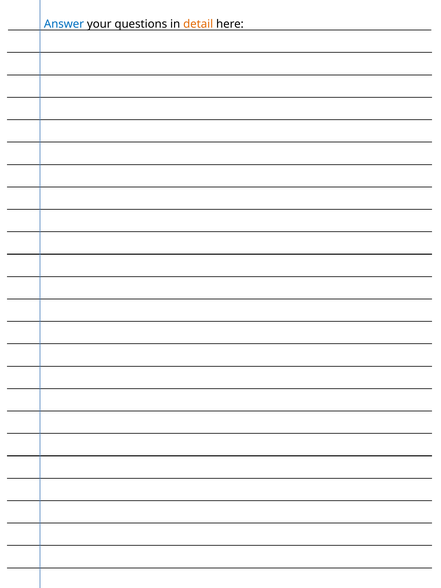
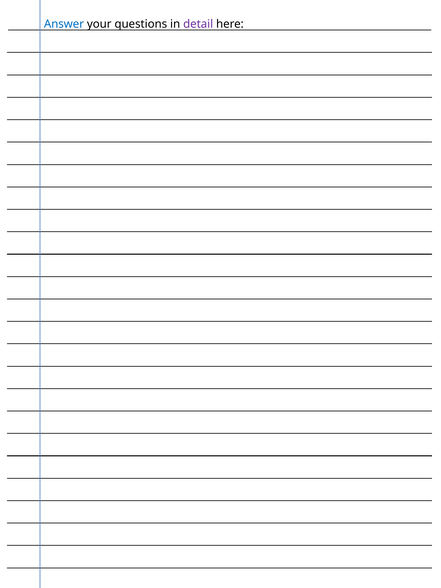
detail colour: orange -> purple (198, 24)
